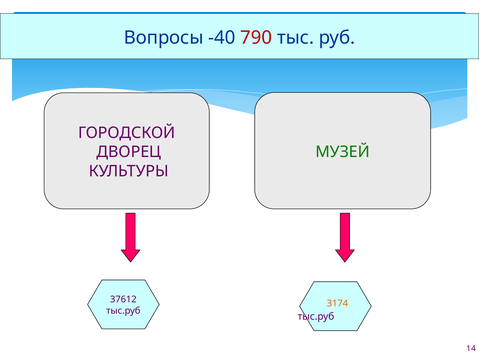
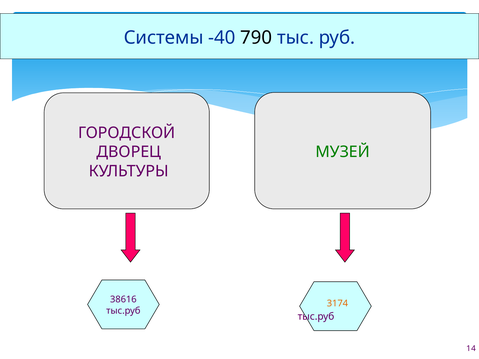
Вопросы: Вопросы -> Системы (164, 38)
790 colour: red -> black (256, 38)
37612: 37612 -> 38616 (123, 300)
